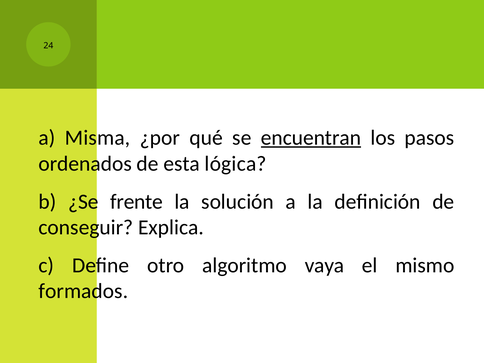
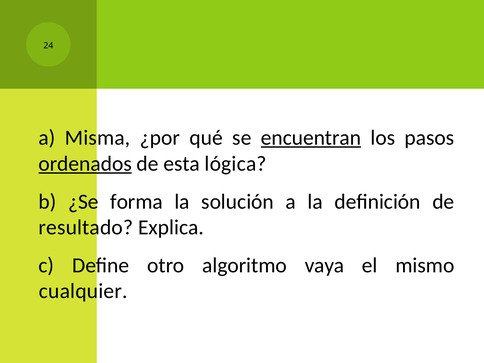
ordenados underline: none -> present (85, 164)
frente: frente -> forma (137, 202)
conseguir: conseguir -> resultado (86, 227)
formados: formados -> cualquier (83, 291)
